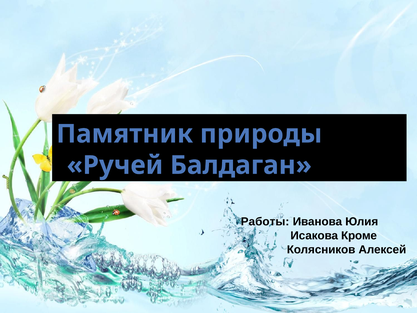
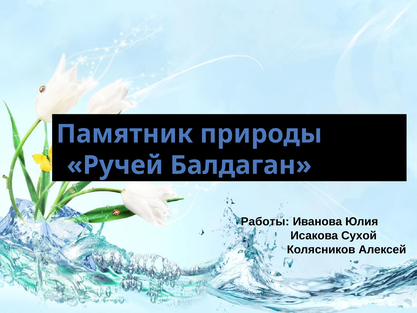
Кроме: Кроме -> Сухой (359, 235)
